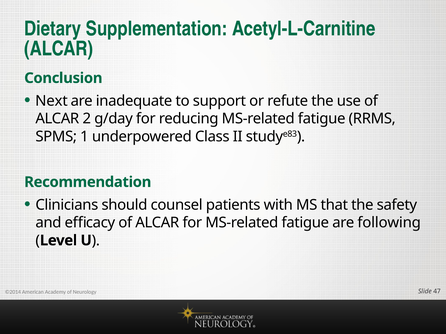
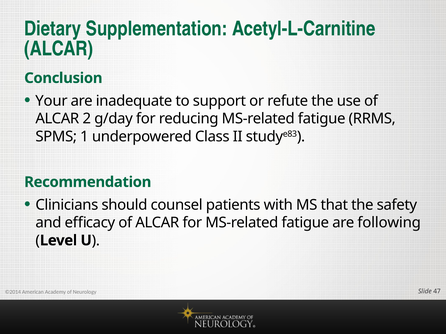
Next: Next -> Your (51, 101)
